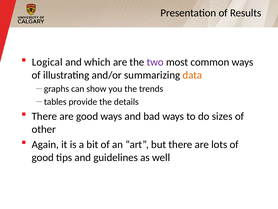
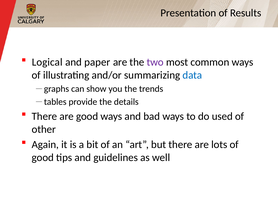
which: which -> paper (97, 62)
data colour: orange -> blue (192, 75)
sizes: sizes -> used (222, 116)
